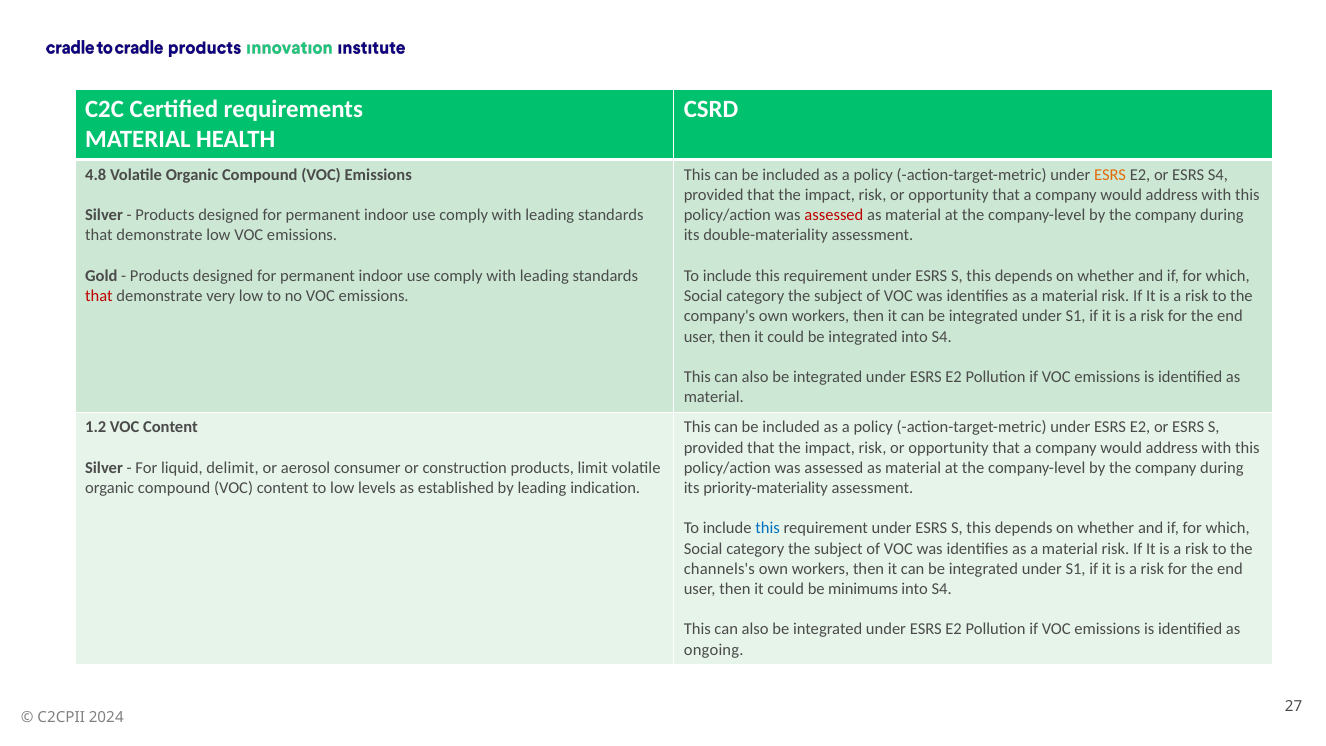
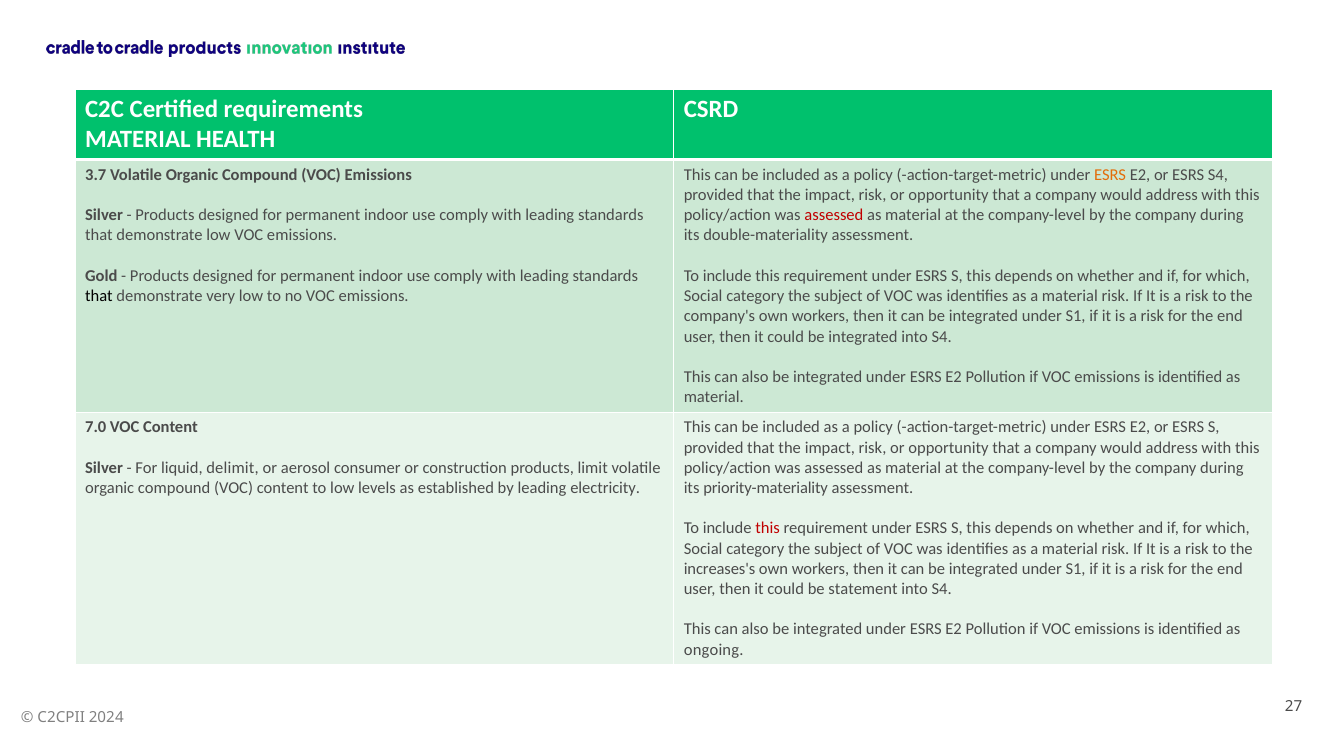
4.8: 4.8 -> 3.7 (96, 175)
that colour: red -> black (99, 296)
1.2: 1.2 -> 7.0 (96, 427)
indication: indication -> electricity (605, 488)
this colour: blue -> red (768, 528)
channels's: channels's -> increases's (720, 569)
minimums: minimums -> statement (863, 589)
